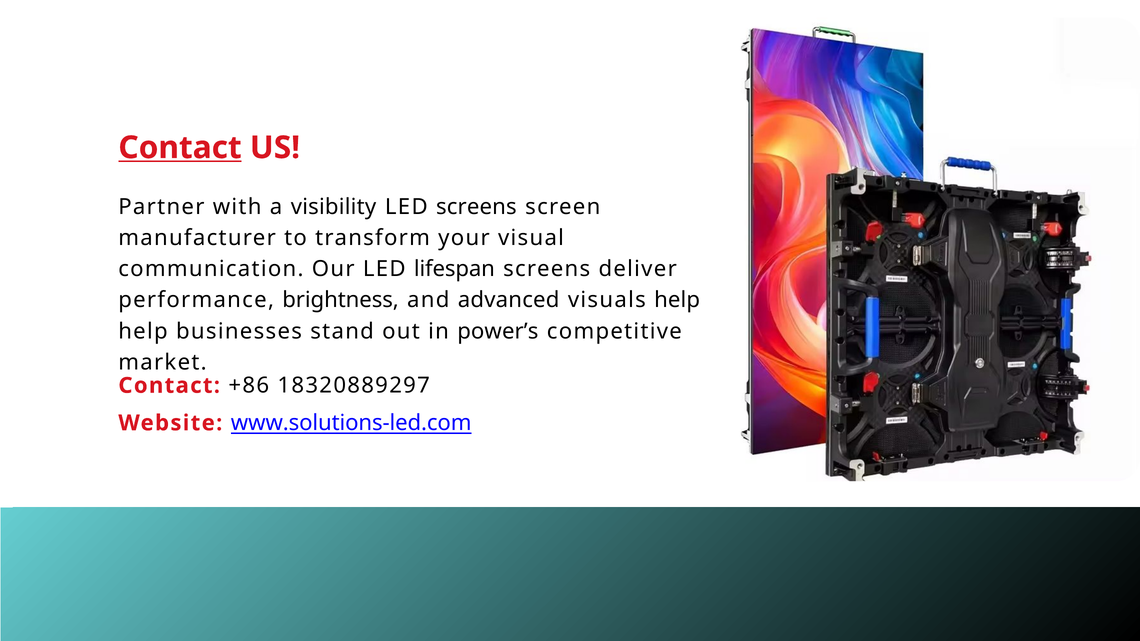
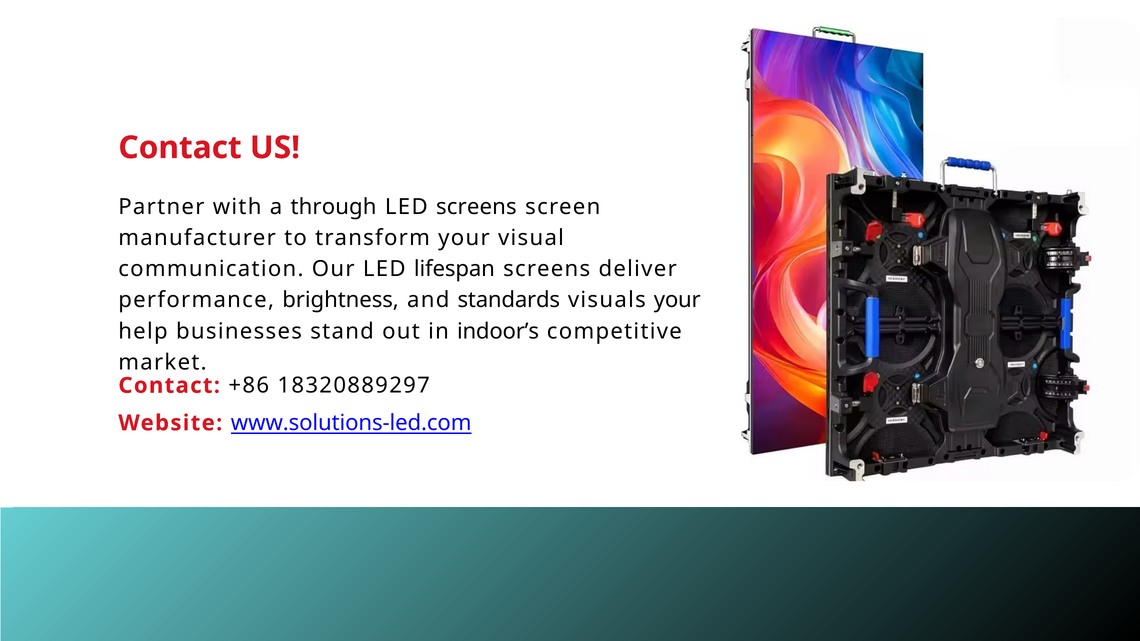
Contact underline: present -> none (180, 148)
visibility: visibility -> through (334, 207)
advanced: advanced -> standards (509, 300)
visuals help: help -> your (677, 300)
power’s: power’s -> indoor’s (498, 331)
